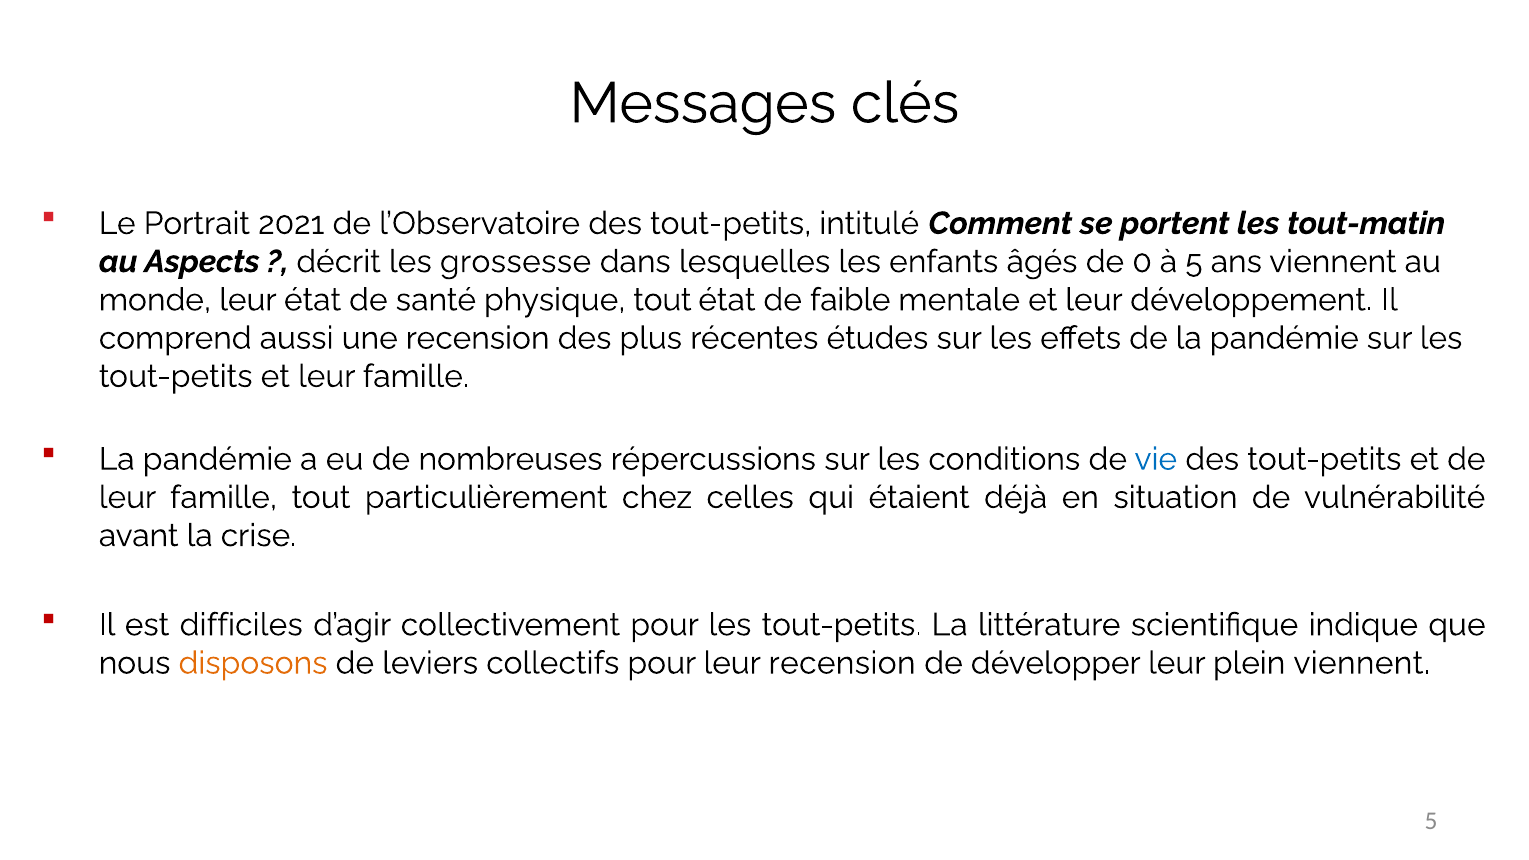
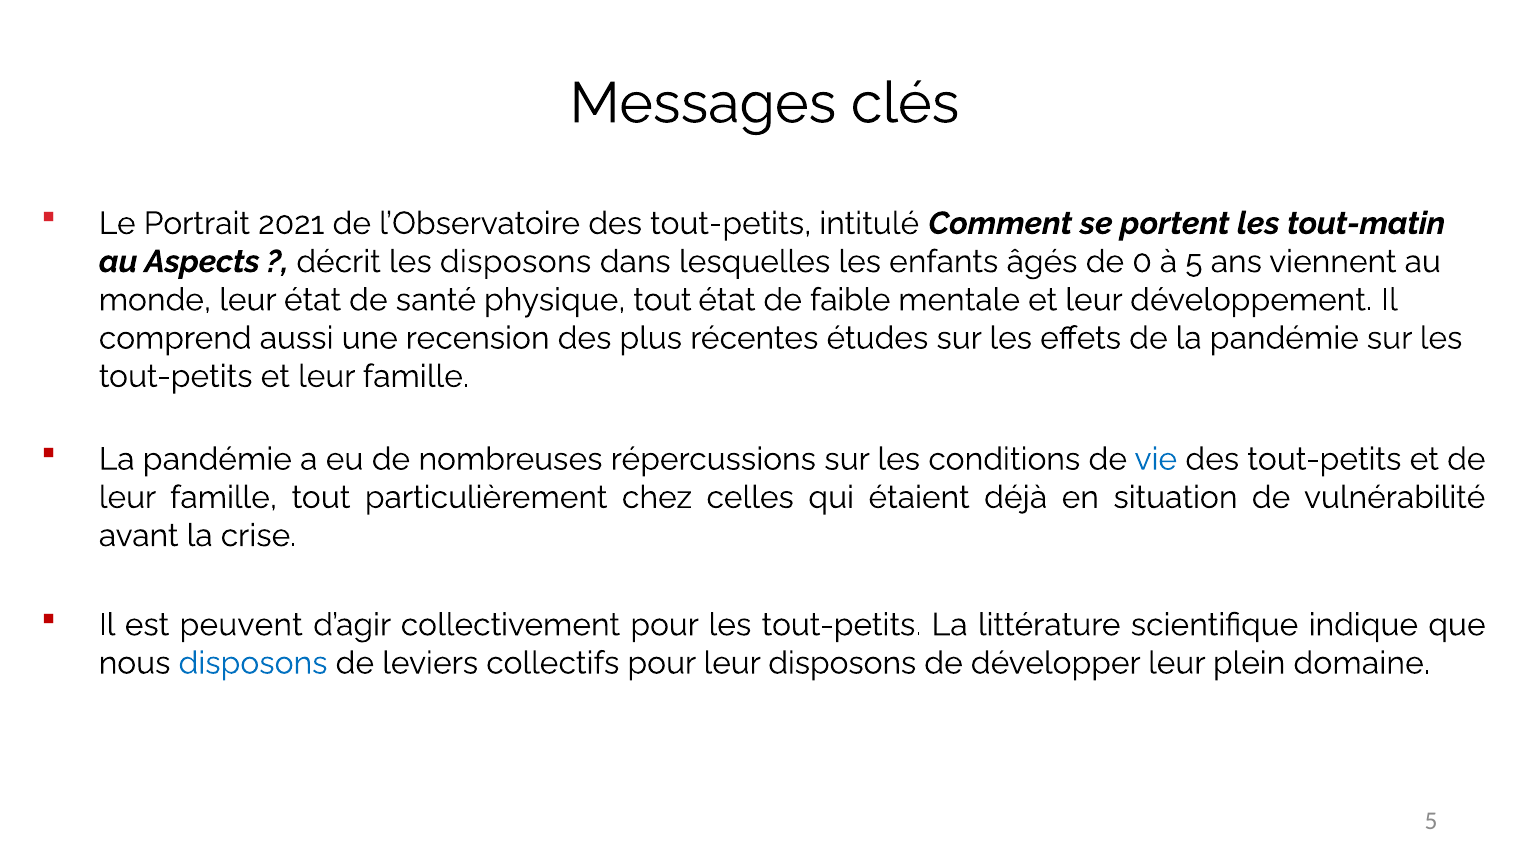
les grossesse: grossesse -> disposons (516, 262)
difficiles: difficiles -> peuvent (241, 625)
disposons colour: orange -> blue (253, 663)
leur recension: recension -> disposons (842, 663)
plein viennent: viennent -> domaine (1362, 663)
